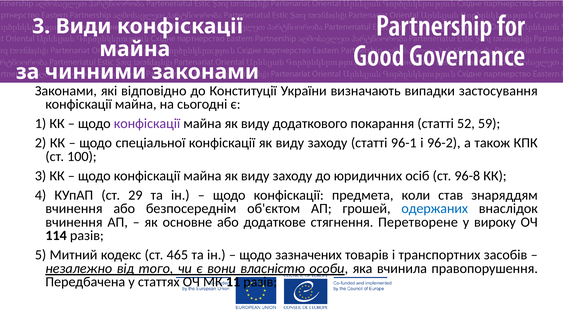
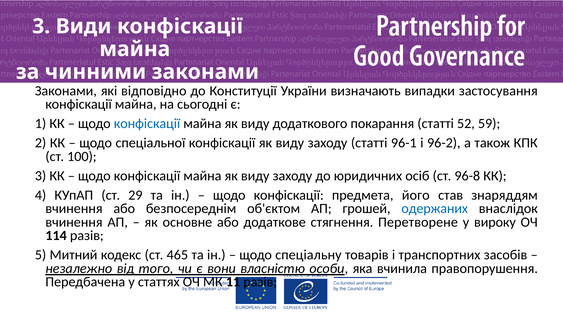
конфіскації colour: purple -> blue (147, 124)
коли: коли -> його (416, 196)
зазначених: зазначених -> спеціальну (308, 256)
